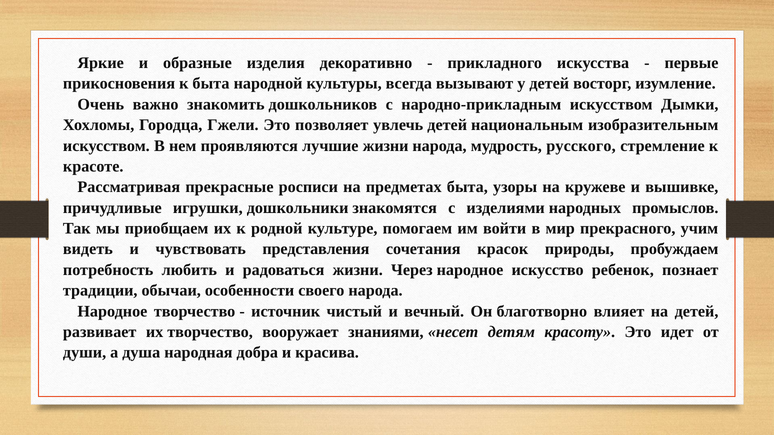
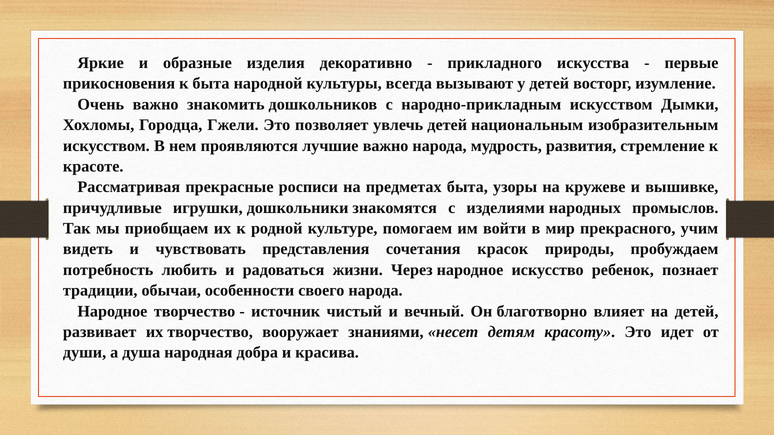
лучшие жизни: жизни -> важно (386, 146)
русского: русского -> развития (581, 146)
